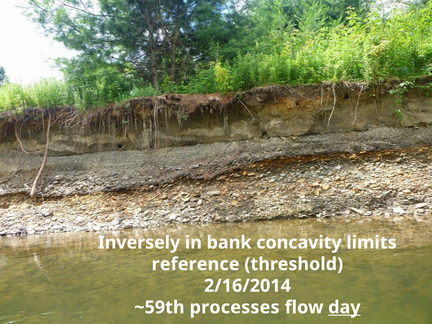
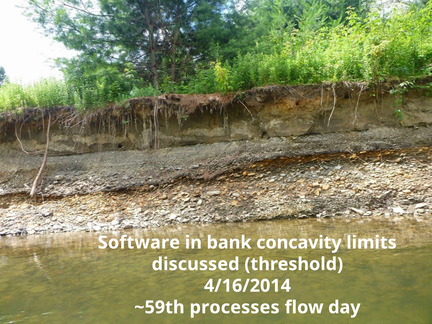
Inversely: Inversely -> Software (139, 243)
reference: reference -> discussed (196, 264)
2/16/2014: 2/16/2014 -> 4/16/2014 (247, 286)
day underline: present -> none (344, 307)
